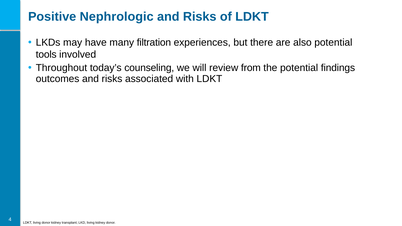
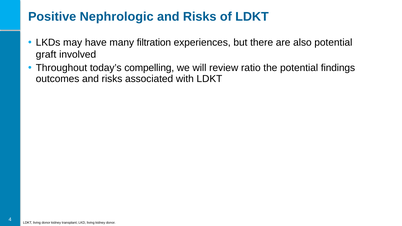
tools: tools -> graft (46, 55)
counseling: counseling -> compelling (149, 68)
from: from -> ratio (251, 68)
